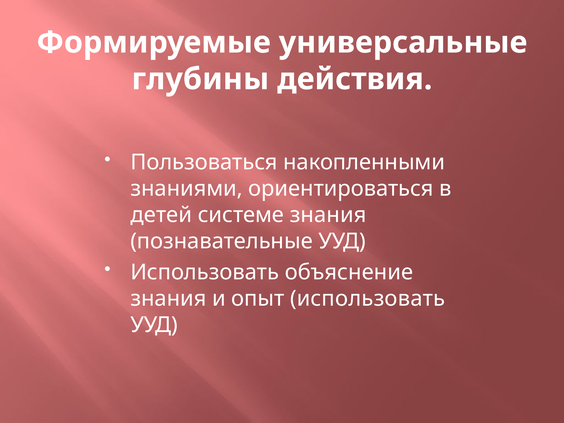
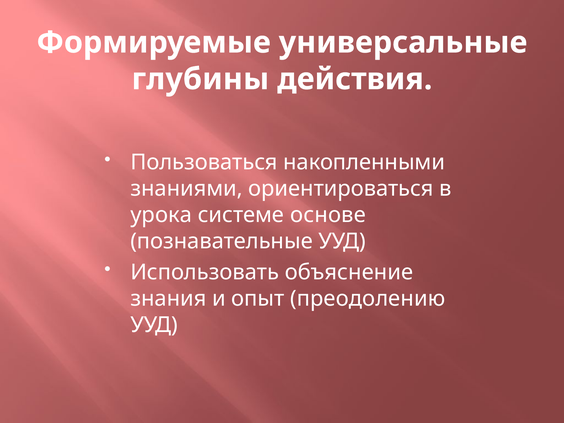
детей: детей -> урока (161, 215)
системе знания: знания -> основе (328, 215)
опыт использовать: использовать -> преодолению (368, 298)
